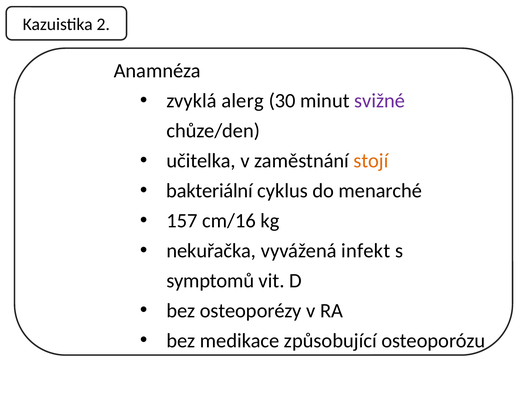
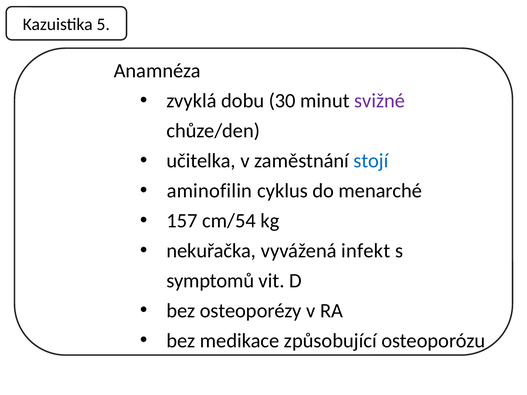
2: 2 -> 5 (103, 25)
alerg: alerg -> dobu (243, 101)
stojí colour: orange -> blue (371, 161)
bakteriální: bakteriální -> aminofilin (209, 191)
cm/16: cm/16 -> cm/54 (229, 221)
